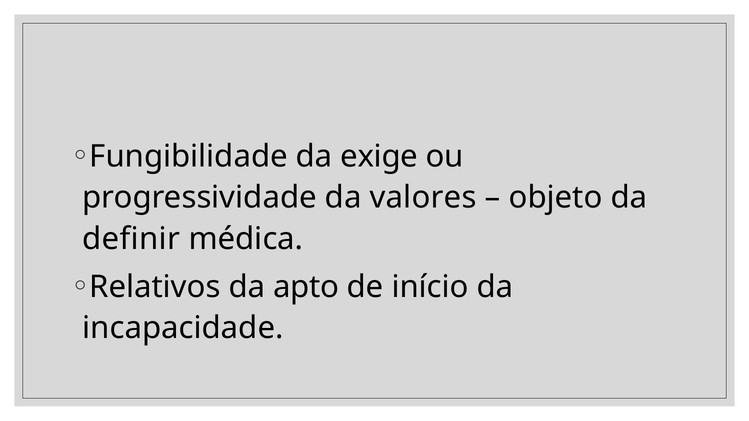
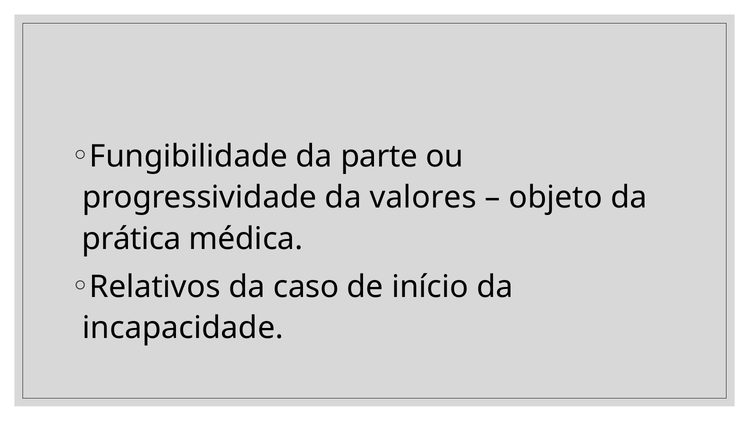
exige: exige -> parte (379, 157)
definir: definir -> prática (132, 239)
apto: apto -> caso (306, 287)
